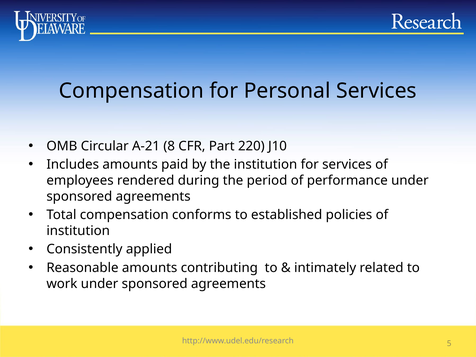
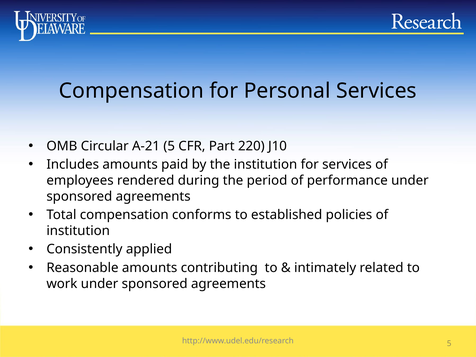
A-21 8: 8 -> 5 (169, 146)
